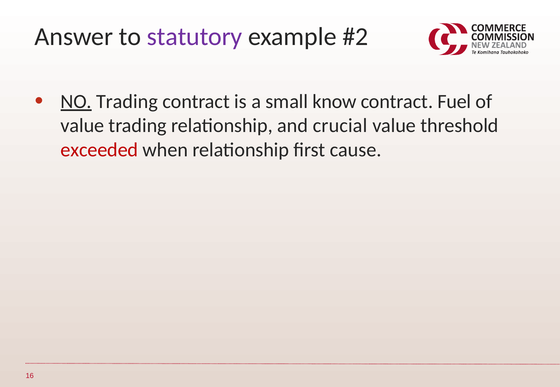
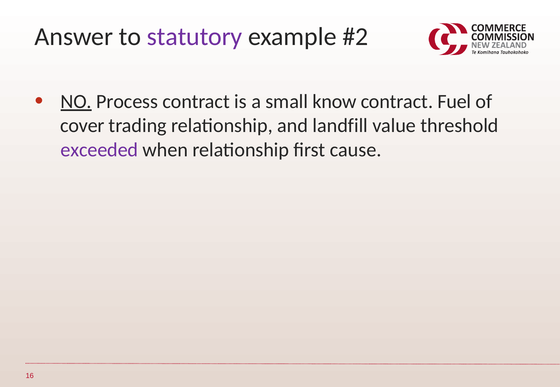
NO Trading: Trading -> Process (127, 102)
value: value -> cover (82, 126)
crucial: crucial -> landfill (340, 126)
exceeded colour: red -> purple (99, 150)
